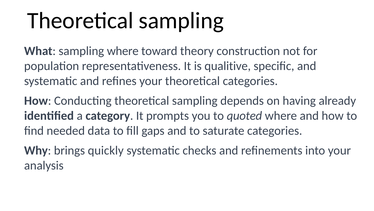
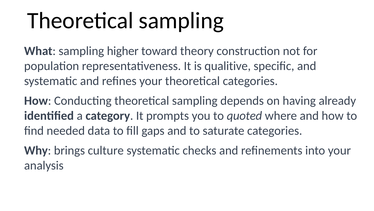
sampling where: where -> higher (123, 51)
quickly: quickly -> culture (106, 150)
